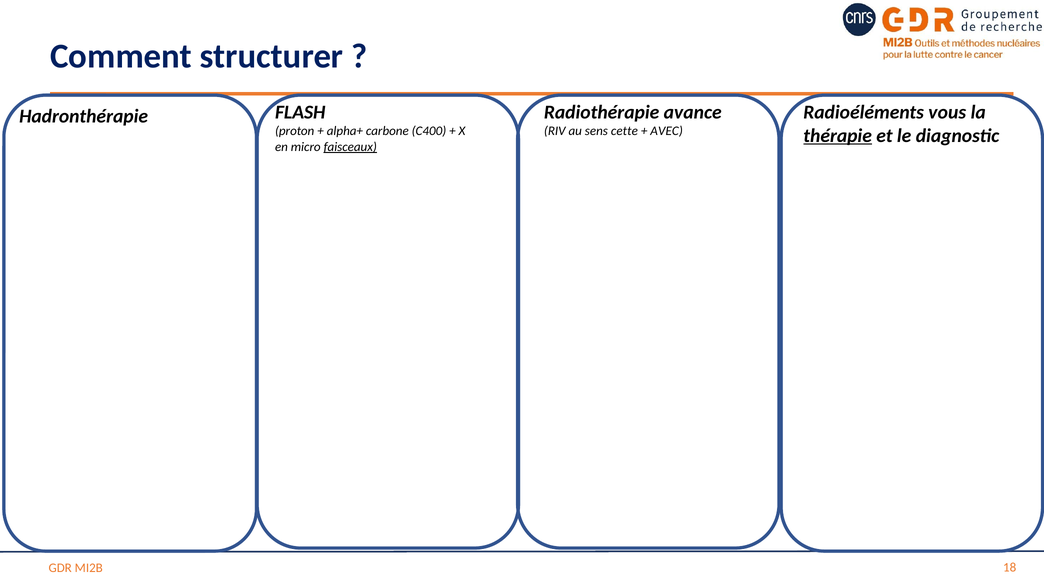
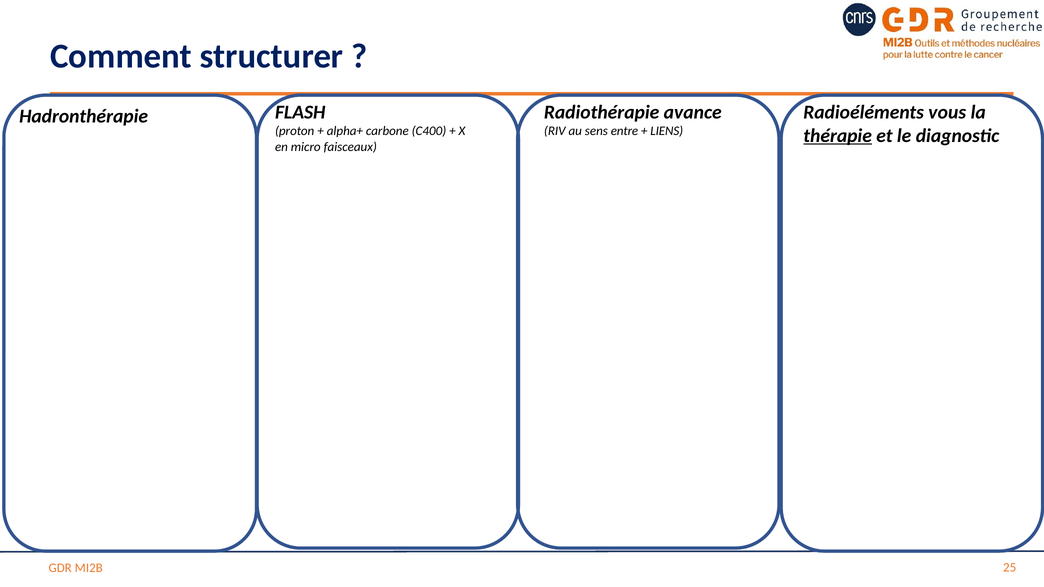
cette: cette -> entre (624, 131)
AVEC: AVEC -> LIENS (667, 131)
faisceaux underline: present -> none (350, 147)
18: 18 -> 25 (1010, 568)
